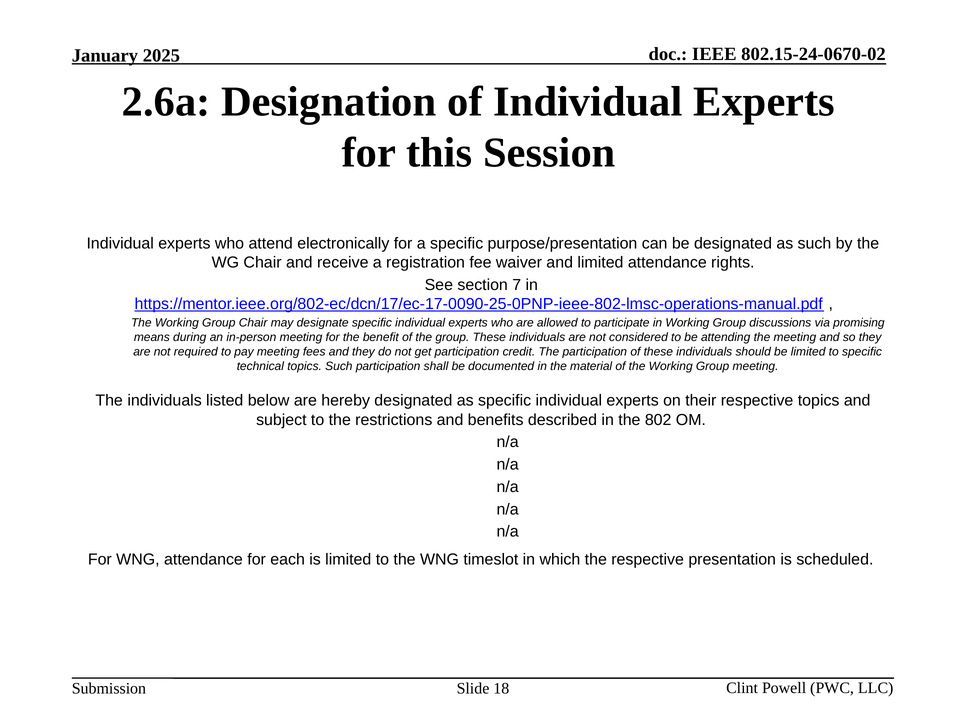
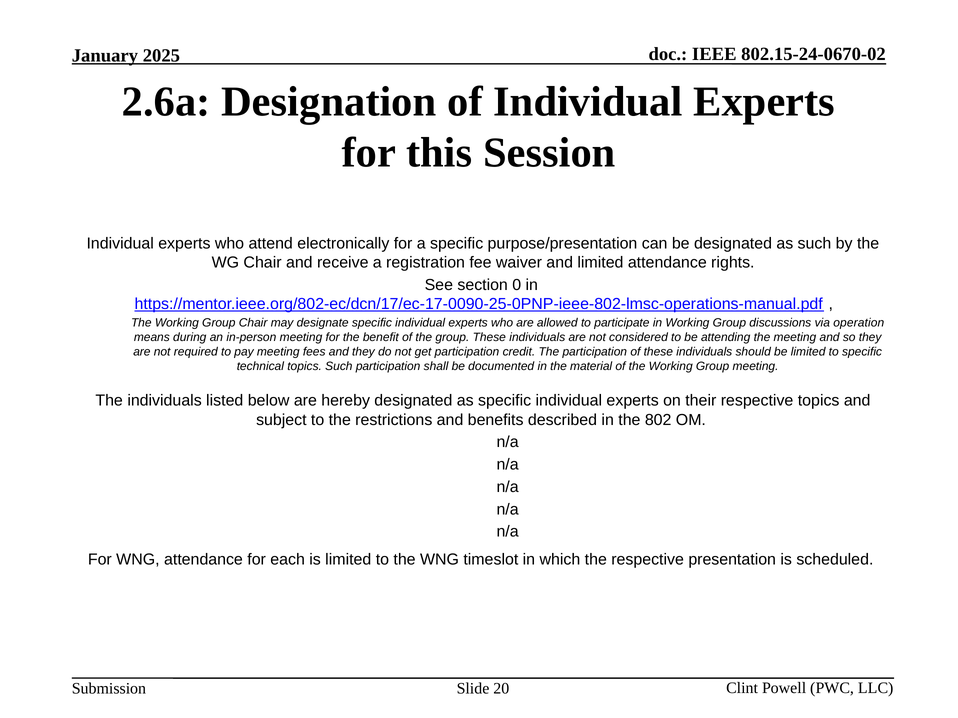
7: 7 -> 0 (517, 285)
promising: promising -> operation (859, 323)
18: 18 -> 20 (501, 689)
